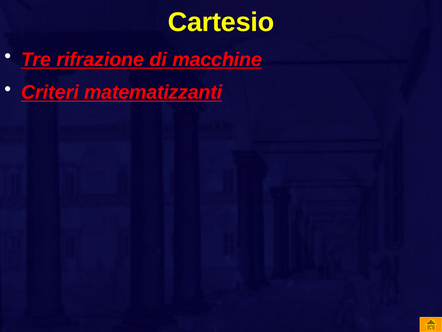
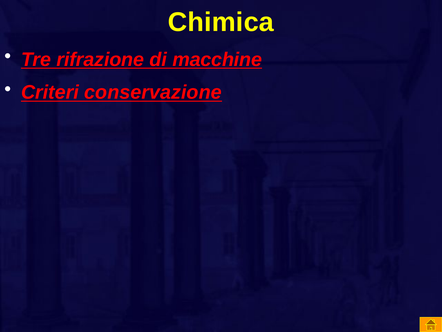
Cartesio: Cartesio -> Chimica (221, 22)
matematizzanti: matematizzanti -> conservazione (153, 92)
